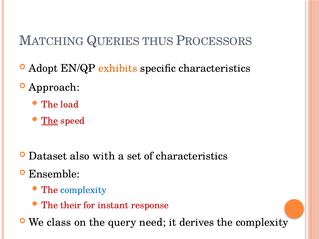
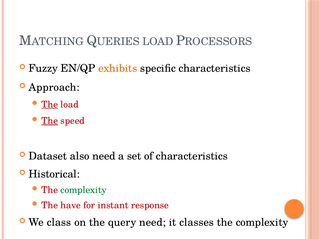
THUS: THUS -> LOAD (158, 42)
Adopt: Adopt -> Fuzzy (43, 68)
The underline: none -> present (50, 105)
also with: with -> need (104, 156)
Ensemble: Ensemble -> Historical (54, 174)
complexity colour: blue -> green (84, 190)
their: their -> have (71, 205)
derives: derives -> classes (197, 223)
